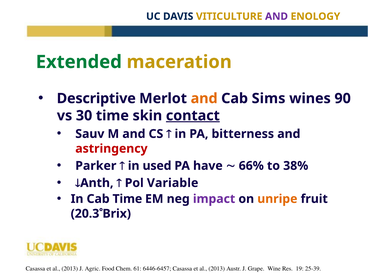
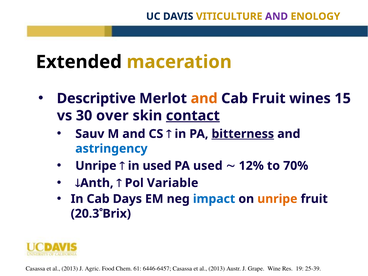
Extended colour: green -> black (79, 62)
Cab Sims: Sims -> Fruit (269, 98)
90: 90 -> 15 (343, 98)
30 time: time -> over (112, 116)
bitterness underline: none -> present (243, 134)
astringency colour: red -> blue (111, 149)
Parker: Parker -> Unripe (96, 166)
PA have: have -> used (208, 166)
66%: 66% -> 12% (251, 166)
38%: 38% -> 70% (296, 166)
Cab Time: Time -> Days (127, 199)
impact colour: purple -> blue (214, 199)
